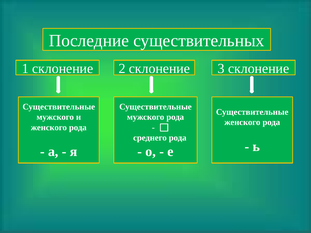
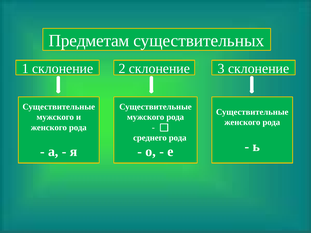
Последние: Последние -> Предметам (89, 41)
